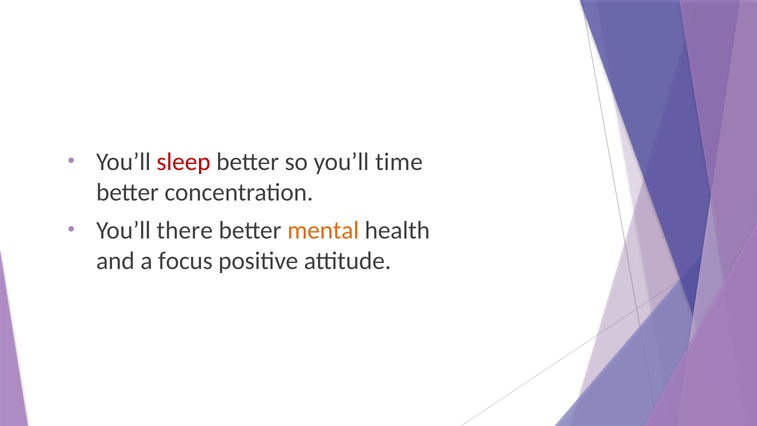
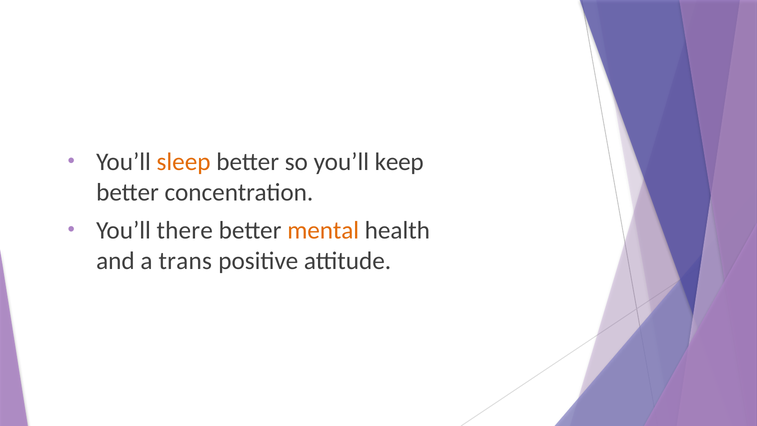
sleep colour: red -> orange (184, 162)
time: time -> keep (399, 162)
focus: focus -> trans (185, 261)
